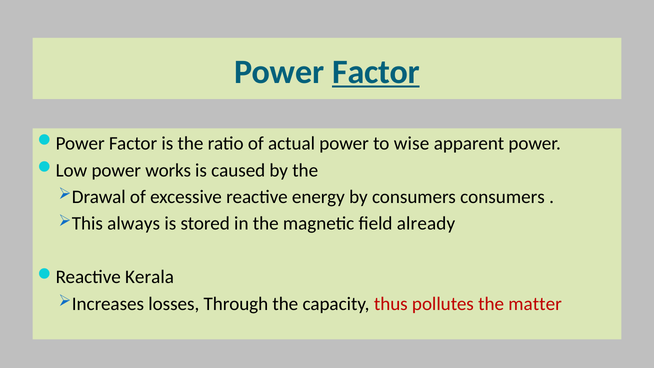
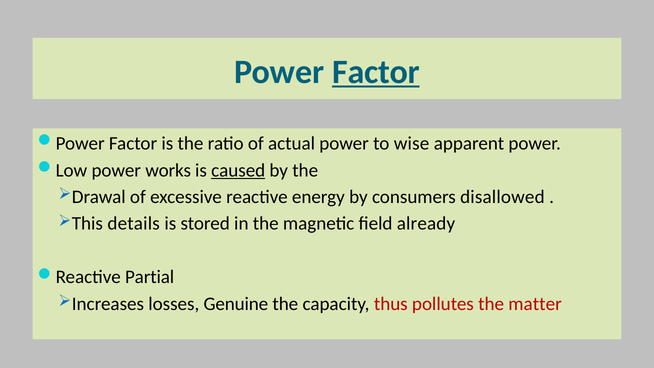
caused underline: none -> present (238, 170)
consumers consumers: consumers -> disallowed (502, 197)
always: always -> details (134, 224)
Kerala: Kerala -> Partial (150, 277)
Through: Through -> Genuine (236, 304)
